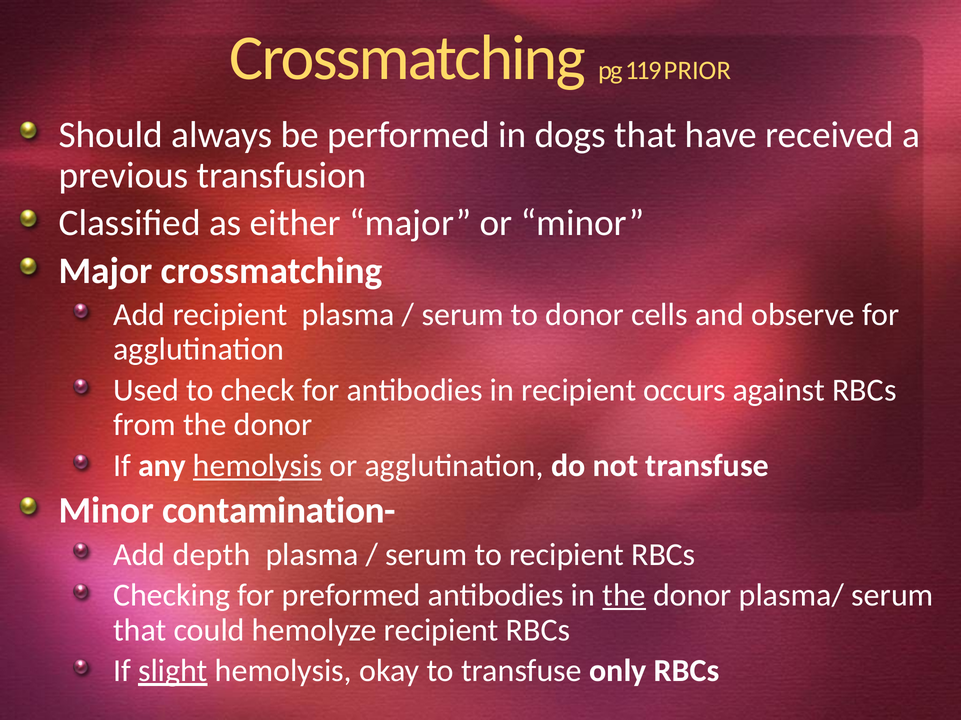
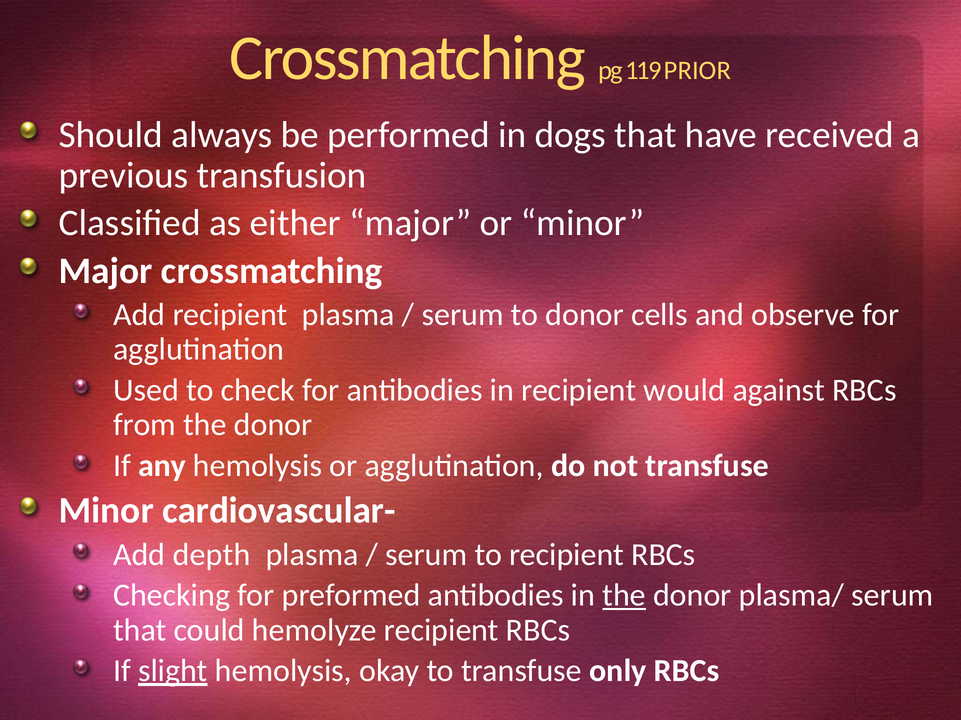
occurs: occurs -> would (684, 391)
hemolysis underline: present -> none (257, 466)
contamination-: contamination- -> cardiovascular- (279, 511)
